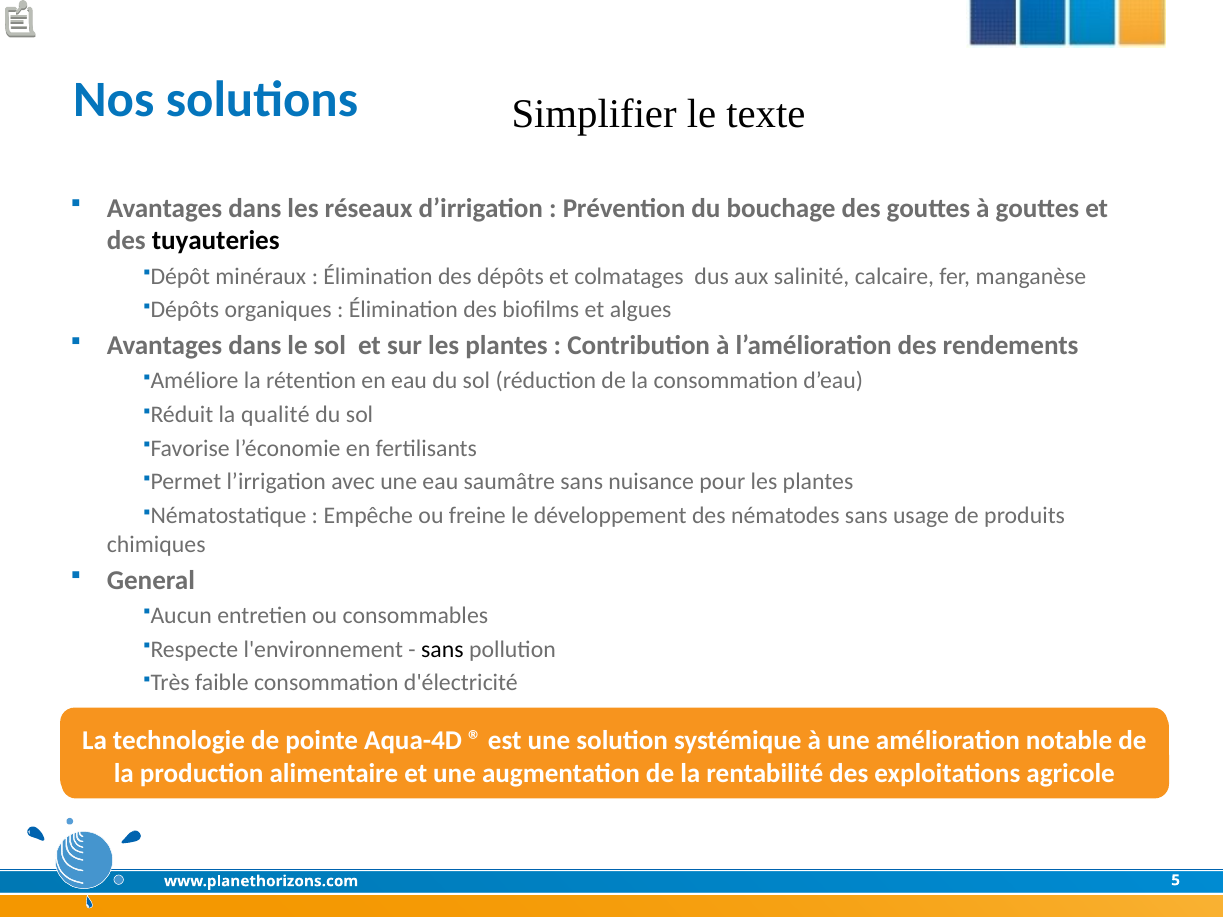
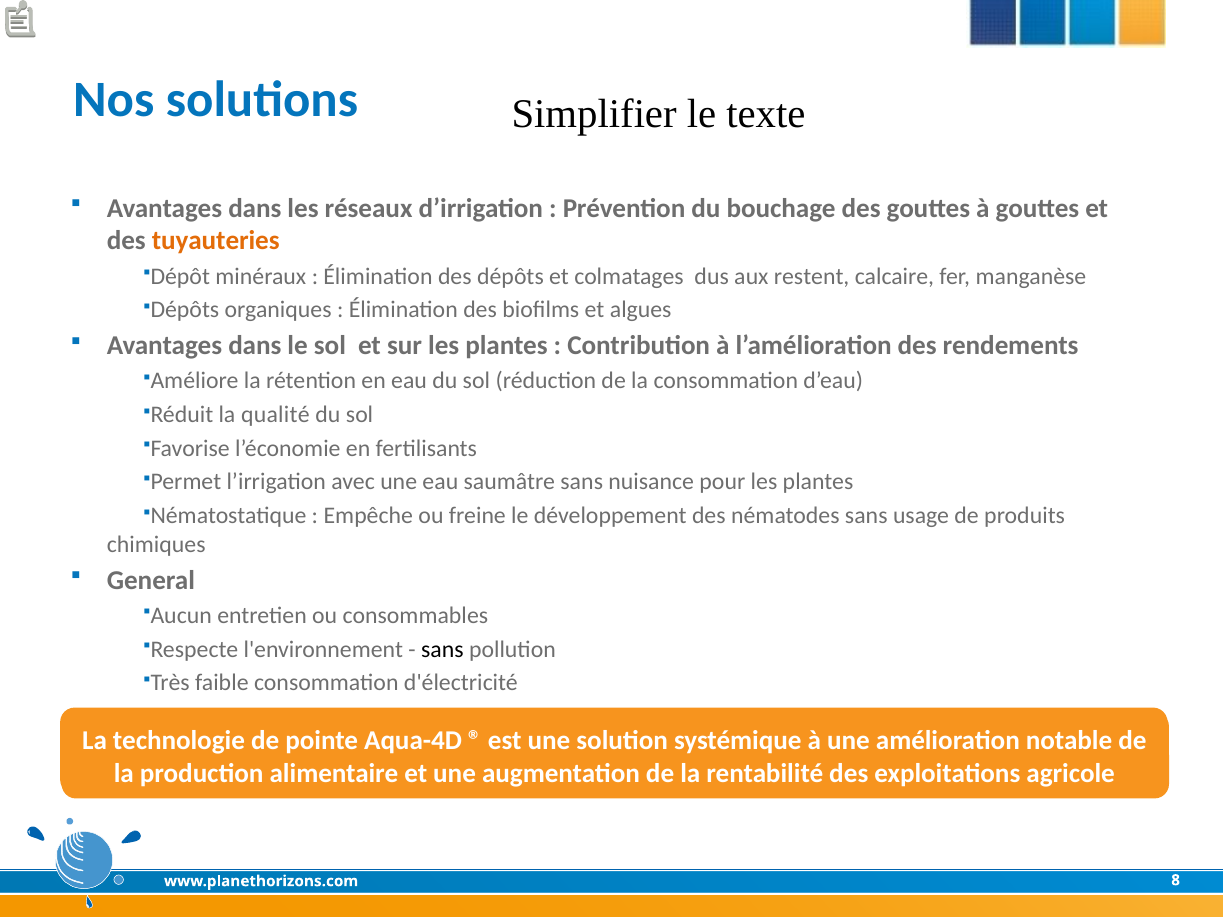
tuyauteries colour: black -> orange (216, 241)
salinité: salinité -> restent (812, 276)
5: 5 -> 8 (1176, 880)
